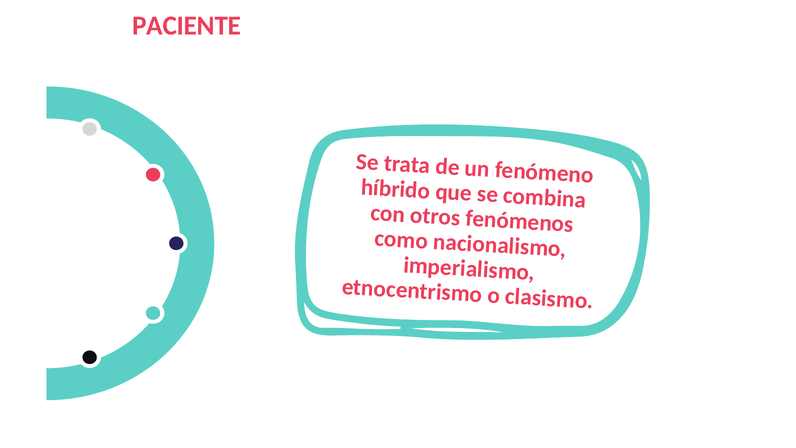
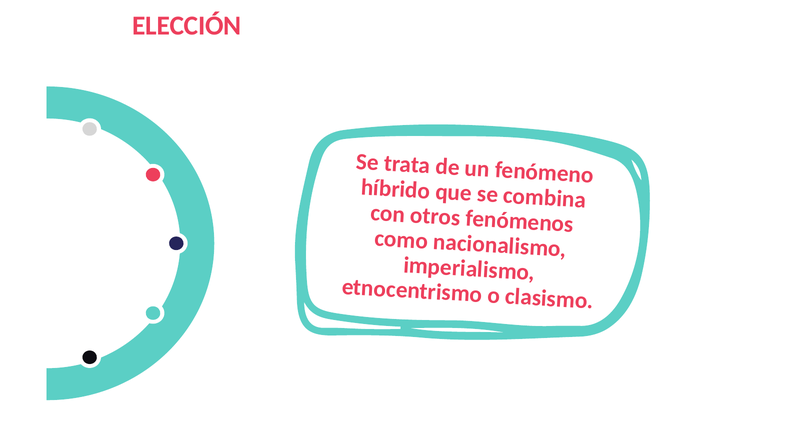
PACIENTE: PACIENTE -> ELECCIÓN (187, 26)
